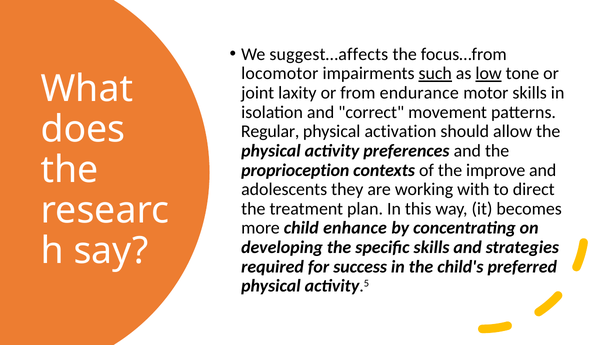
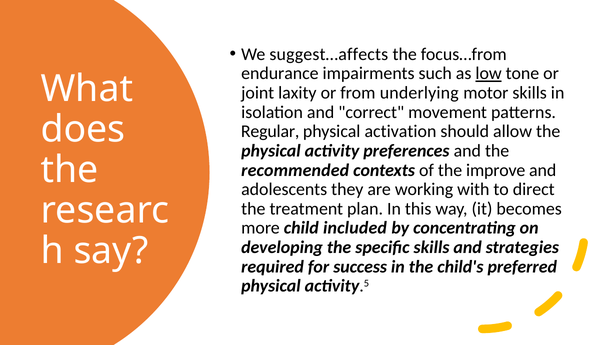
locomotor: locomotor -> endurance (280, 73)
such underline: present -> none (435, 73)
endurance: endurance -> underlying (419, 93)
proprioception: proprioception -> recommended (295, 170)
enhance: enhance -> included (355, 228)
